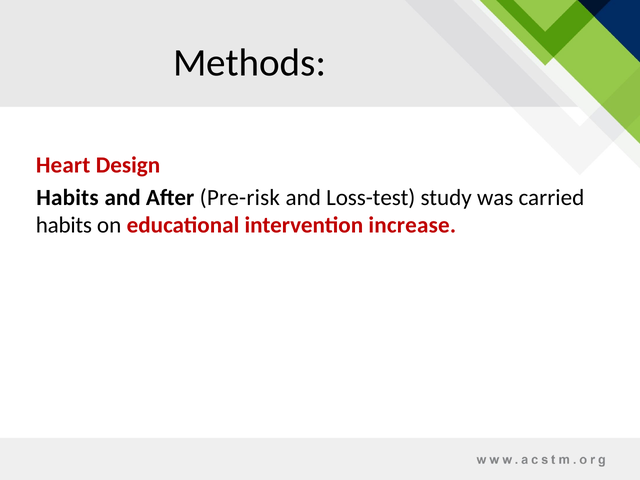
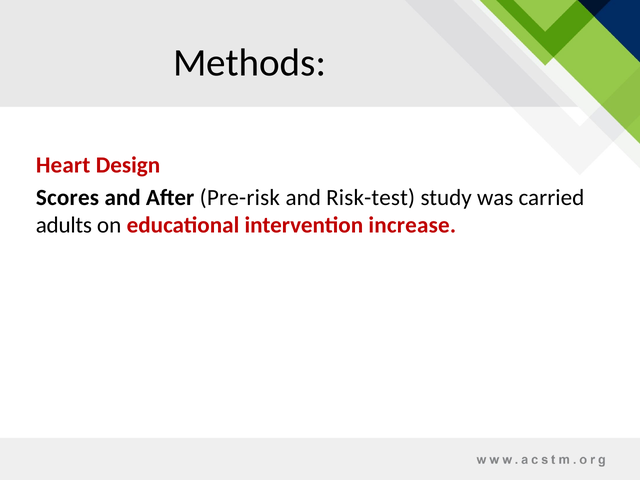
Habits: Habits -> Scores (67, 198)
Loss-test: Loss-test -> Risk-test (371, 198)
habits: habits -> adults (64, 225)
